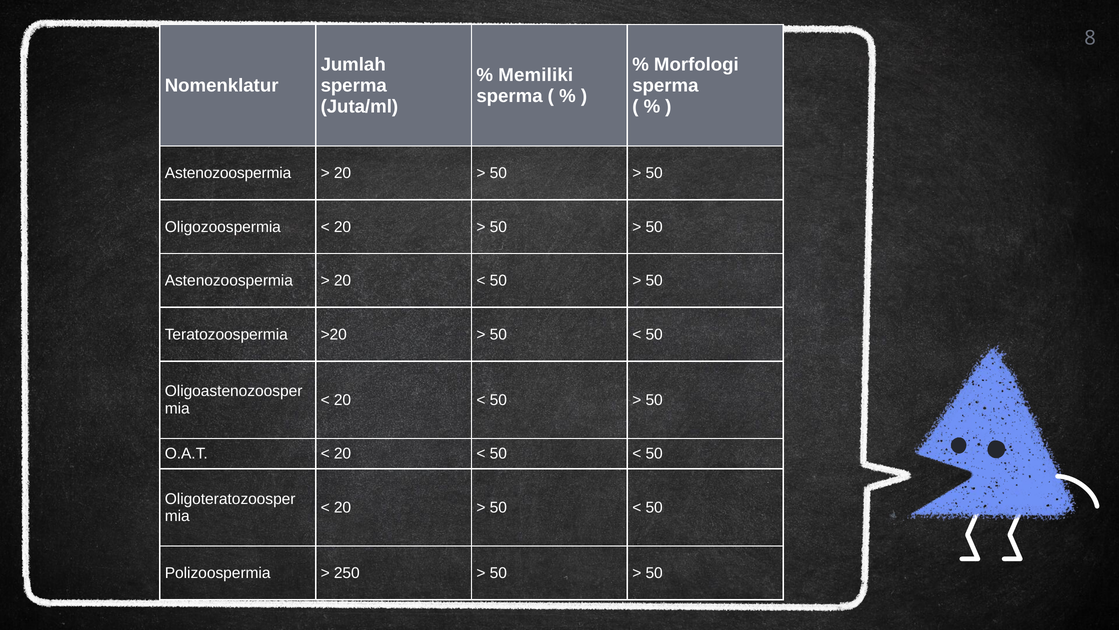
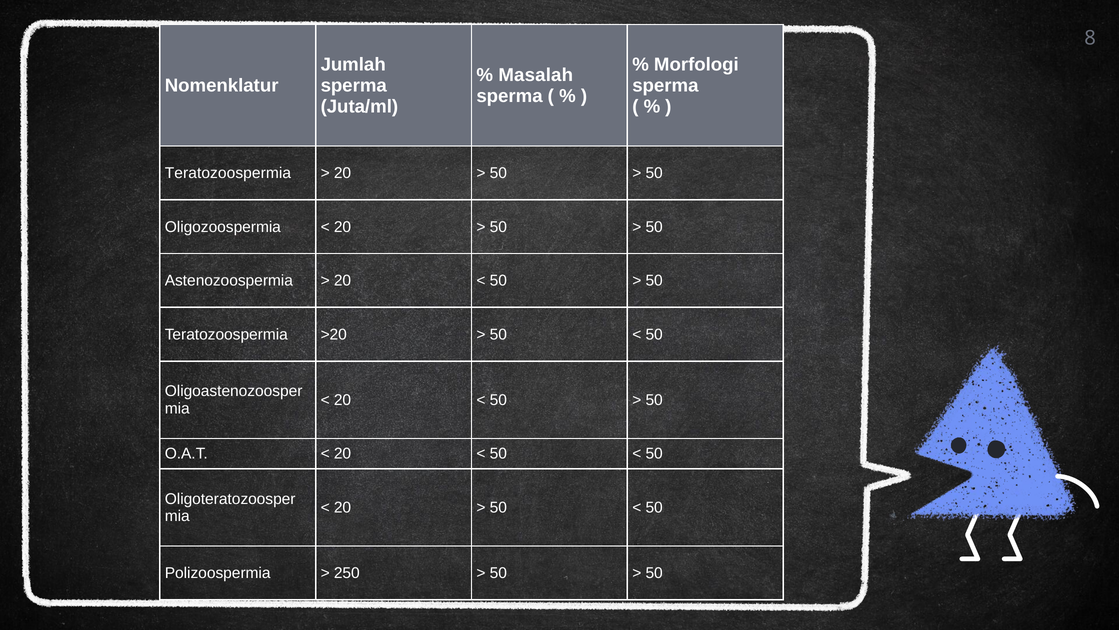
Memiliki: Memiliki -> Masalah (536, 75)
Astenozoospermia: Astenozoospermia -> Teratozoospermia (228, 173)
